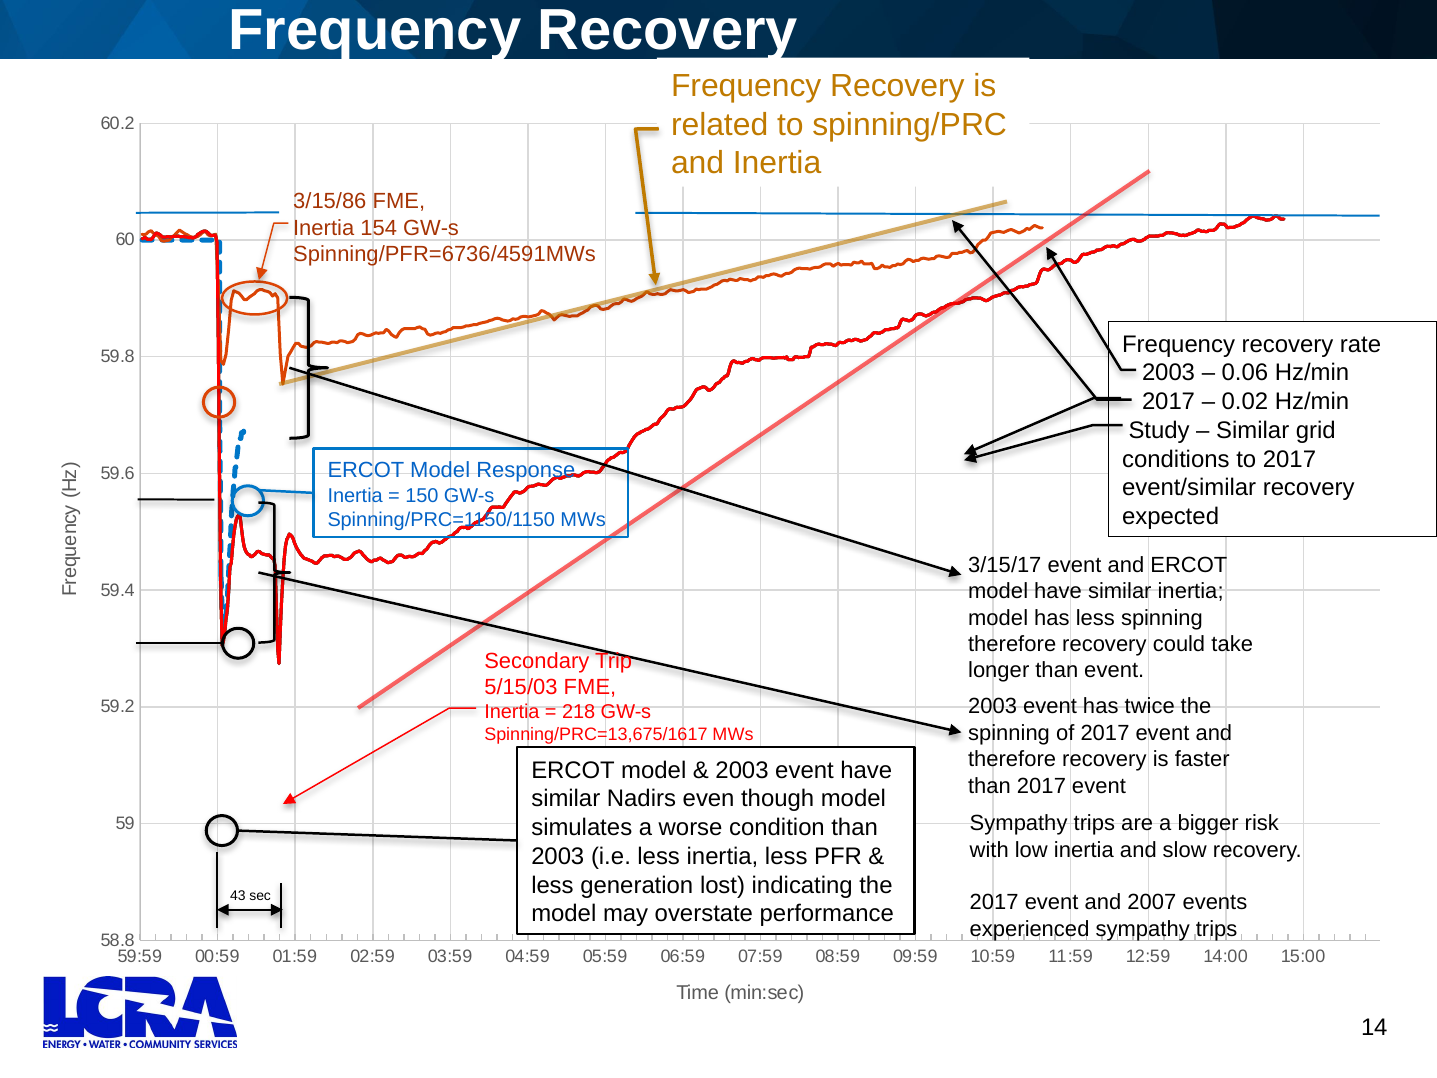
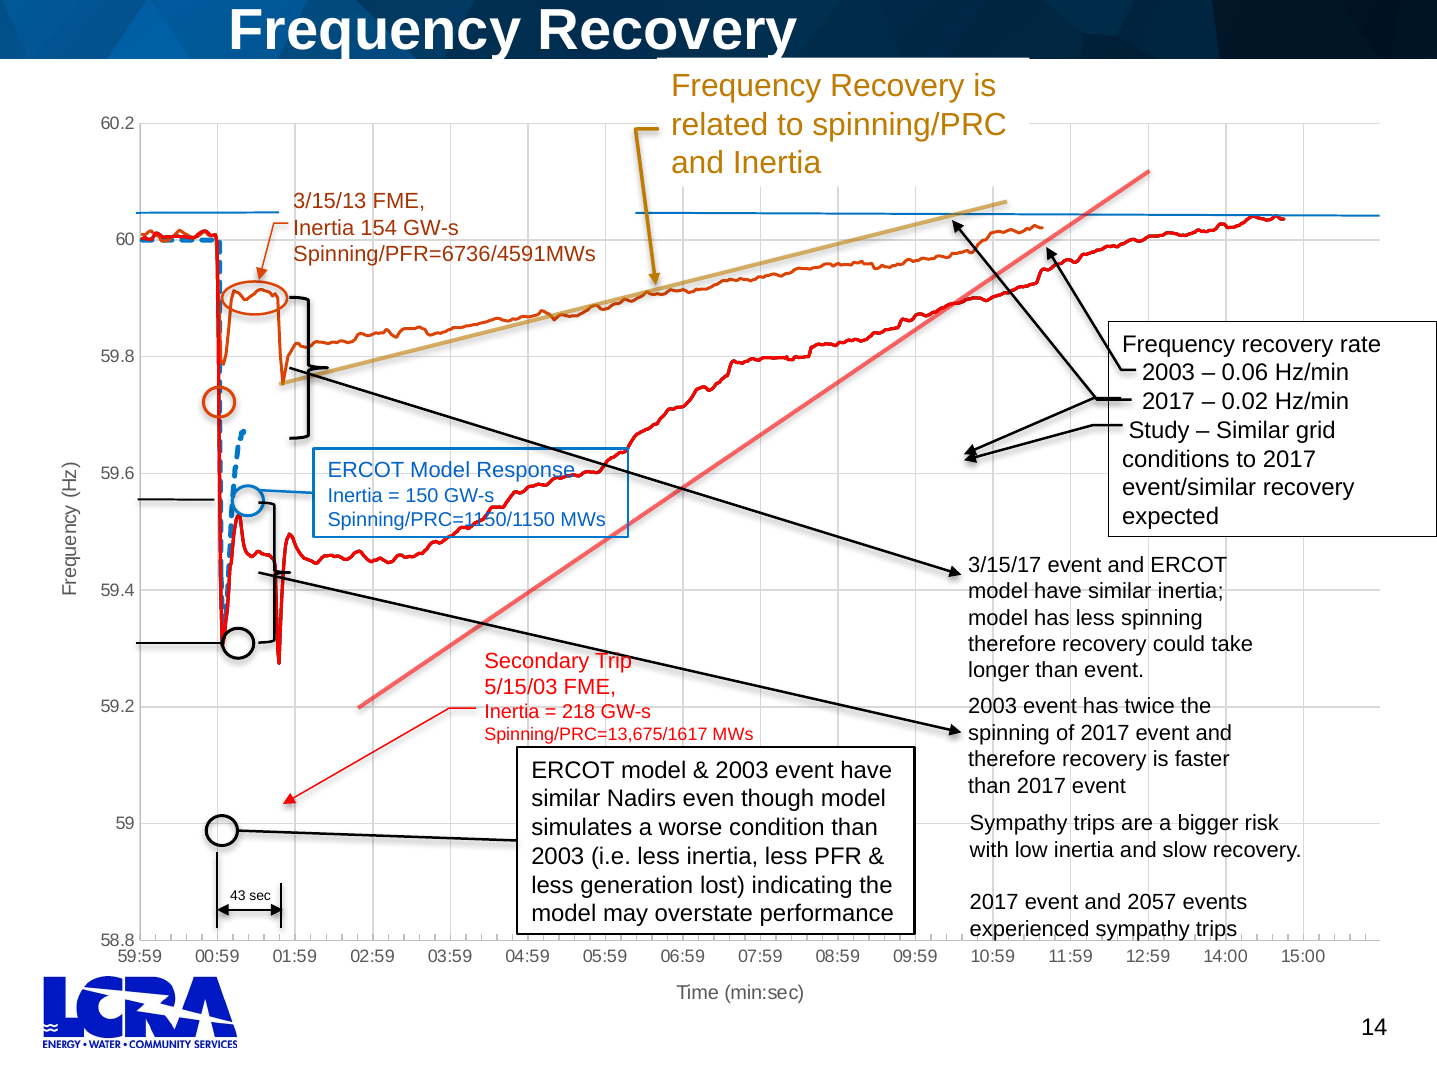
3/15/86: 3/15/86 -> 3/15/13 (330, 201)
2007: 2007 -> 2057 (1152, 902)
